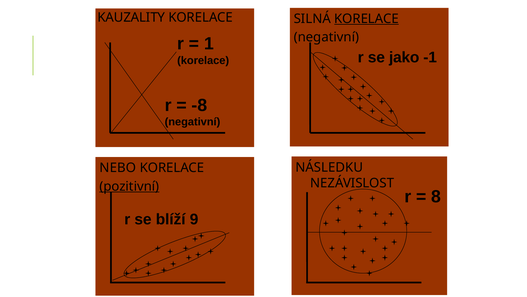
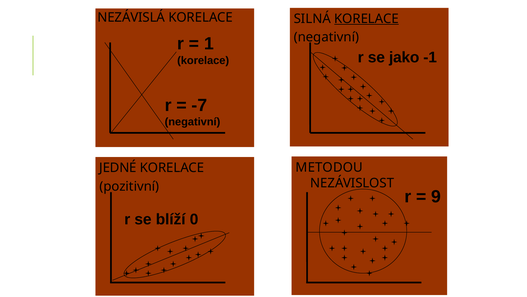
KAUZALITY: KAUZALITY -> NEZÁVISLÁ (131, 17)
-8: -8 -> -7 (199, 105)
NÁSLEDKU: NÁSLEDKU -> METODOU (329, 167)
NEBO: NEBO -> JEDNÉ (118, 168)
pozitivní underline: present -> none (129, 186)
8: 8 -> 9 (436, 196)
9: 9 -> 0 (194, 219)
